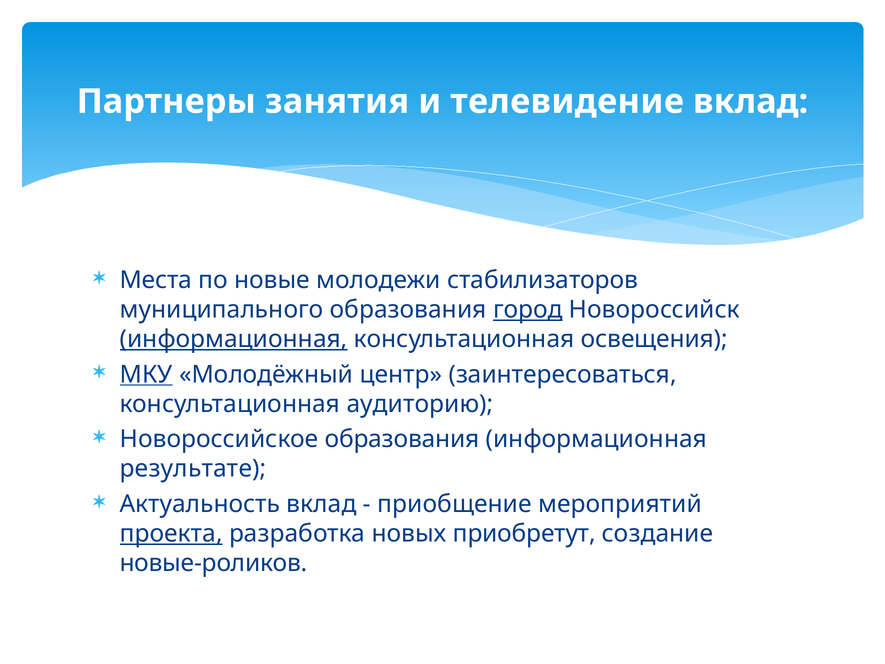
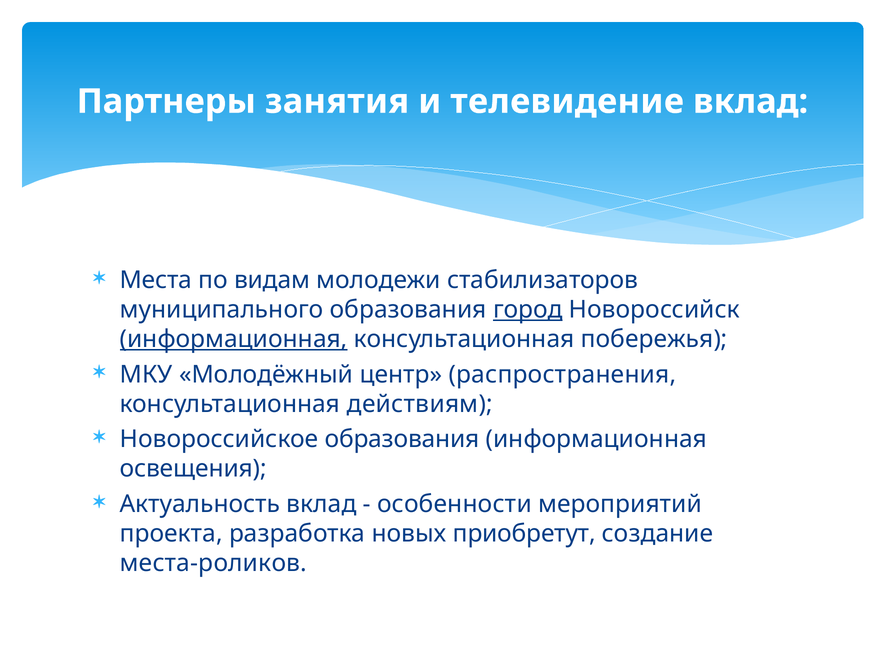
новые: новые -> видам (272, 280)
освещения: освещения -> побережья (654, 339)
МКУ underline: present -> none (146, 374)
заинтересоваться: заинтересоваться -> распространения (563, 374)
аудиторию: аудиторию -> действиям (420, 404)
результате: результате -> освещения (193, 469)
приобщение: приобщение -> особенности (454, 504)
проекта underline: present -> none (171, 534)
новые-роликов: новые-роликов -> места-роликов (213, 563)
